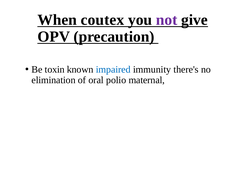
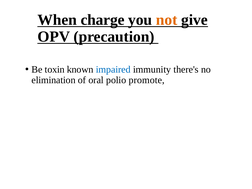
coutex: coutex -> charge (103, 20)
not colour: purple -> orange (167, 20)
maternal: maternal -> promote (147, 80)
